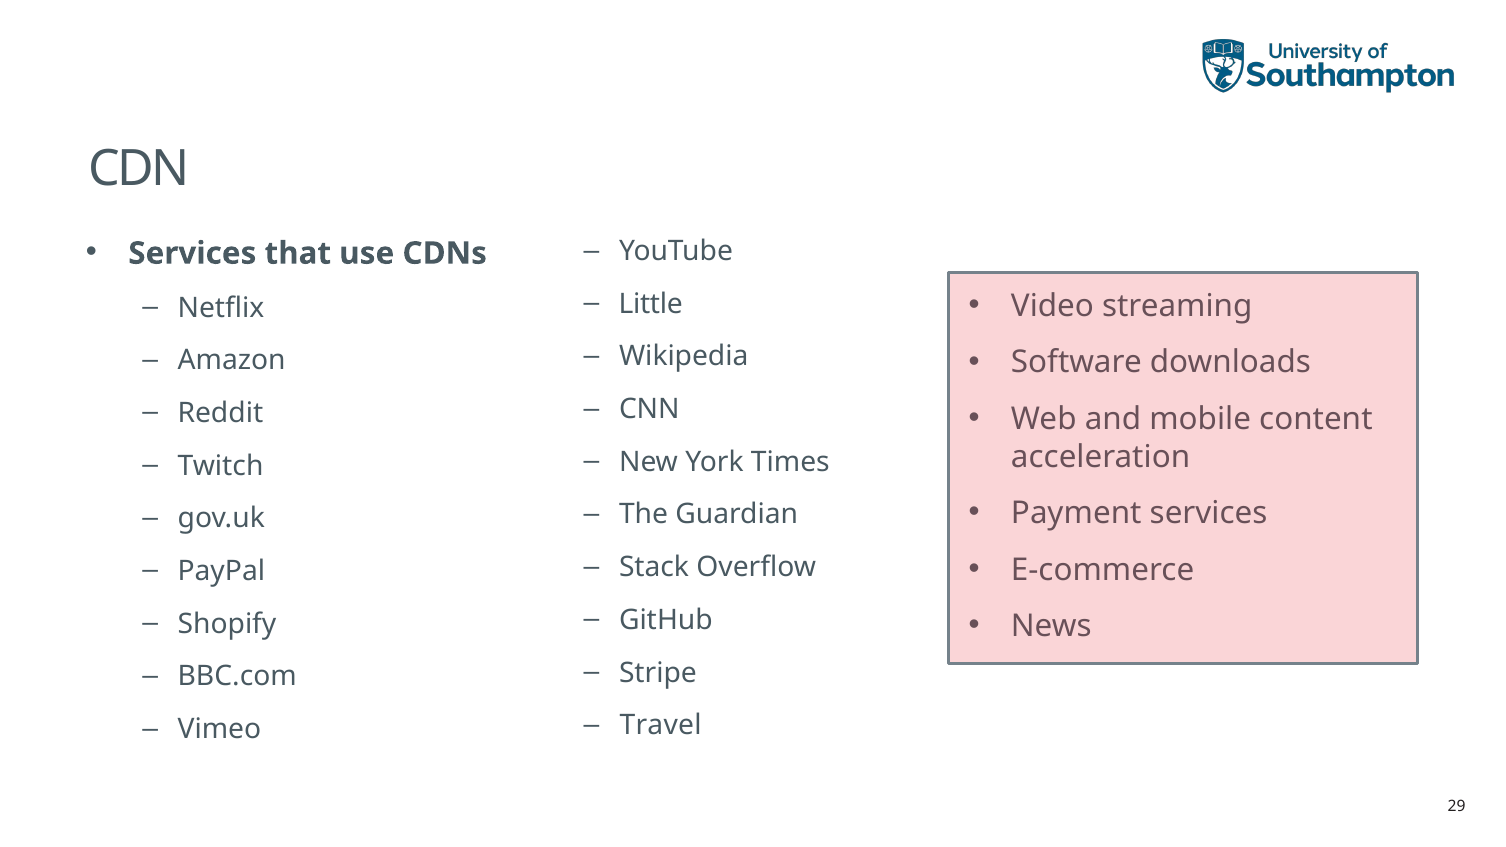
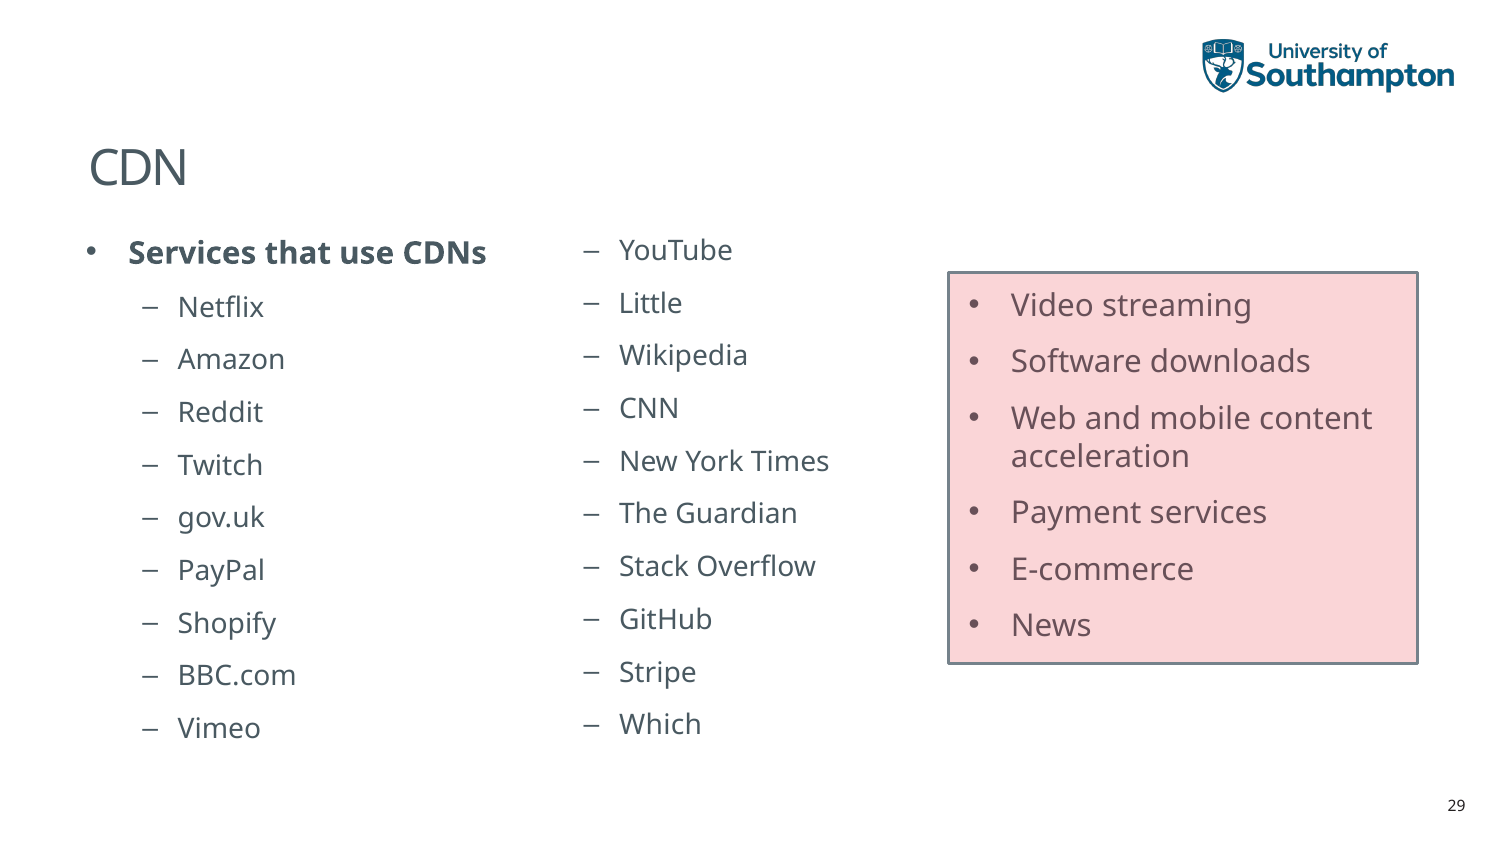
Travel: Travel -> Which (661, 726)
